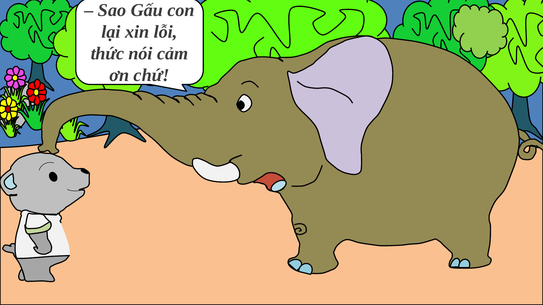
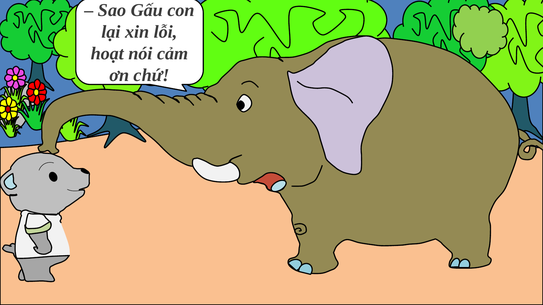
thức: thức -> hoạt (107, 54)
